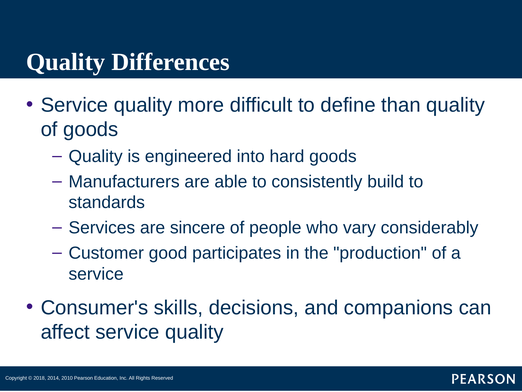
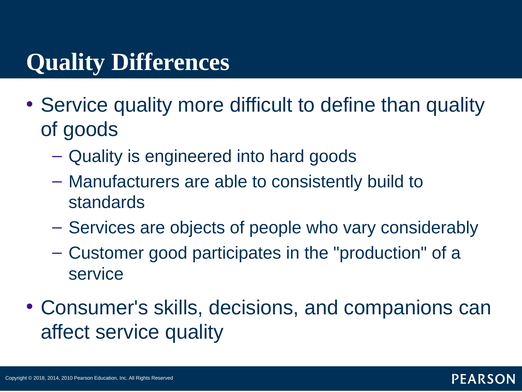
sincere: sincere -> objects (198, 227)
